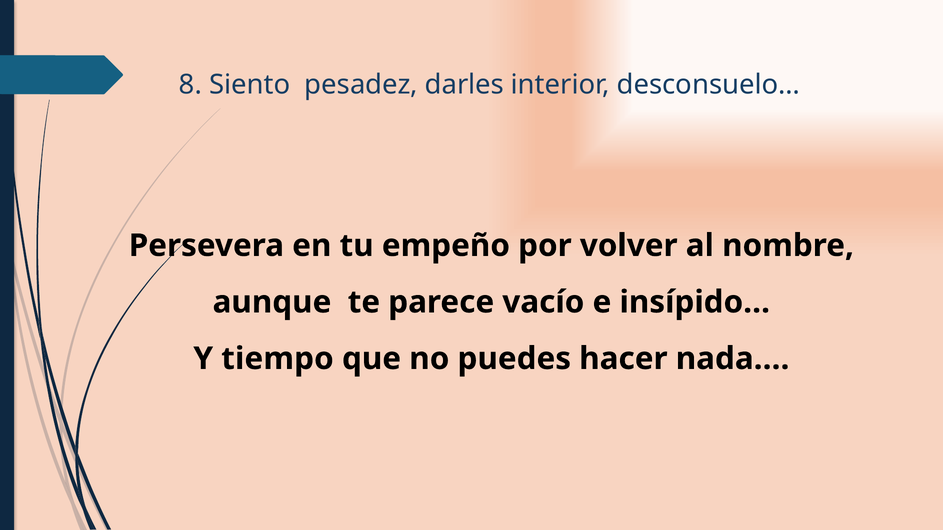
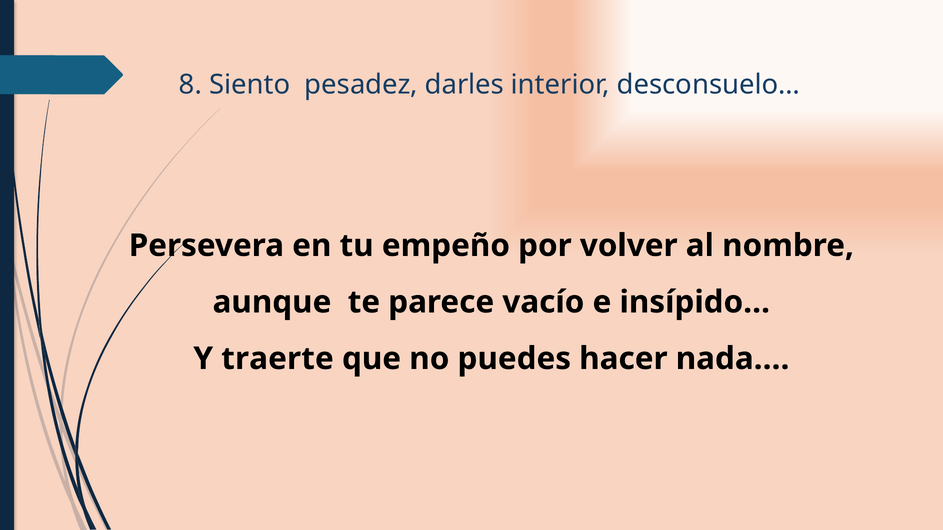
tiempo: tiempo -> traerte (277, 359)
